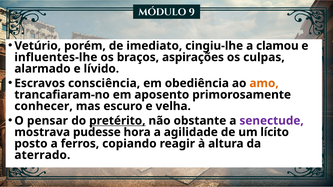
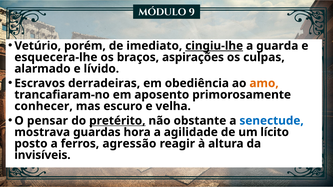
cingiu-lhe underline: none -> present (214, 46)
clamou: clamou -> guarda (277, 46)
influentes-lhe: influentes-lhe -> esquecera-lhe (56, 57)
consciência: consciência -> derradeiras (104, 83)
senectude colour: purple -> blue (272, 121)
pudesse: pudesse -> guardas (97, 132)
copiando: copiando -> agressão (129, 144)
aterrado: aterrado -> invisíveis (42, 155)
